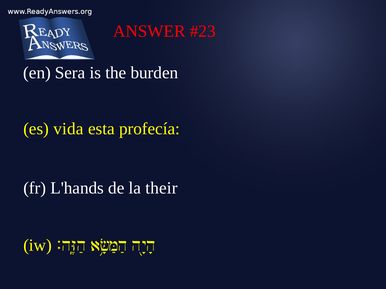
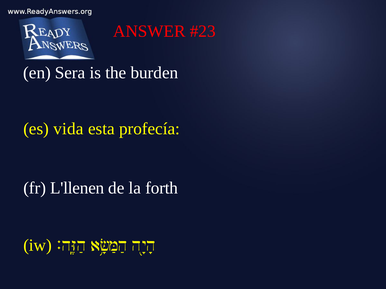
L'hands: L'hands -> L'llenen (77, 188)
their: their -> forth (162, 188)
